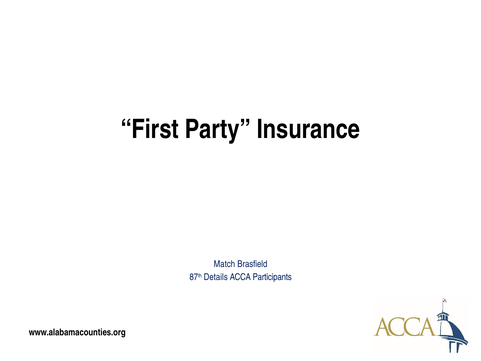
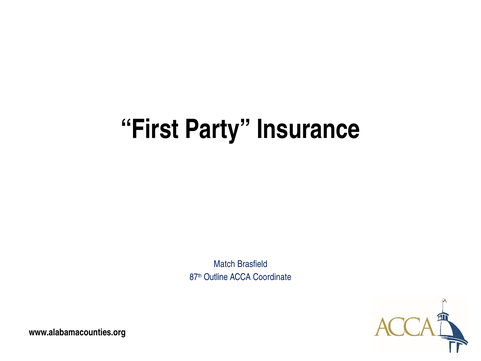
Details: Details -> Outline (216, 277)
Participants: Participants -> Coordinate (272, 277)
